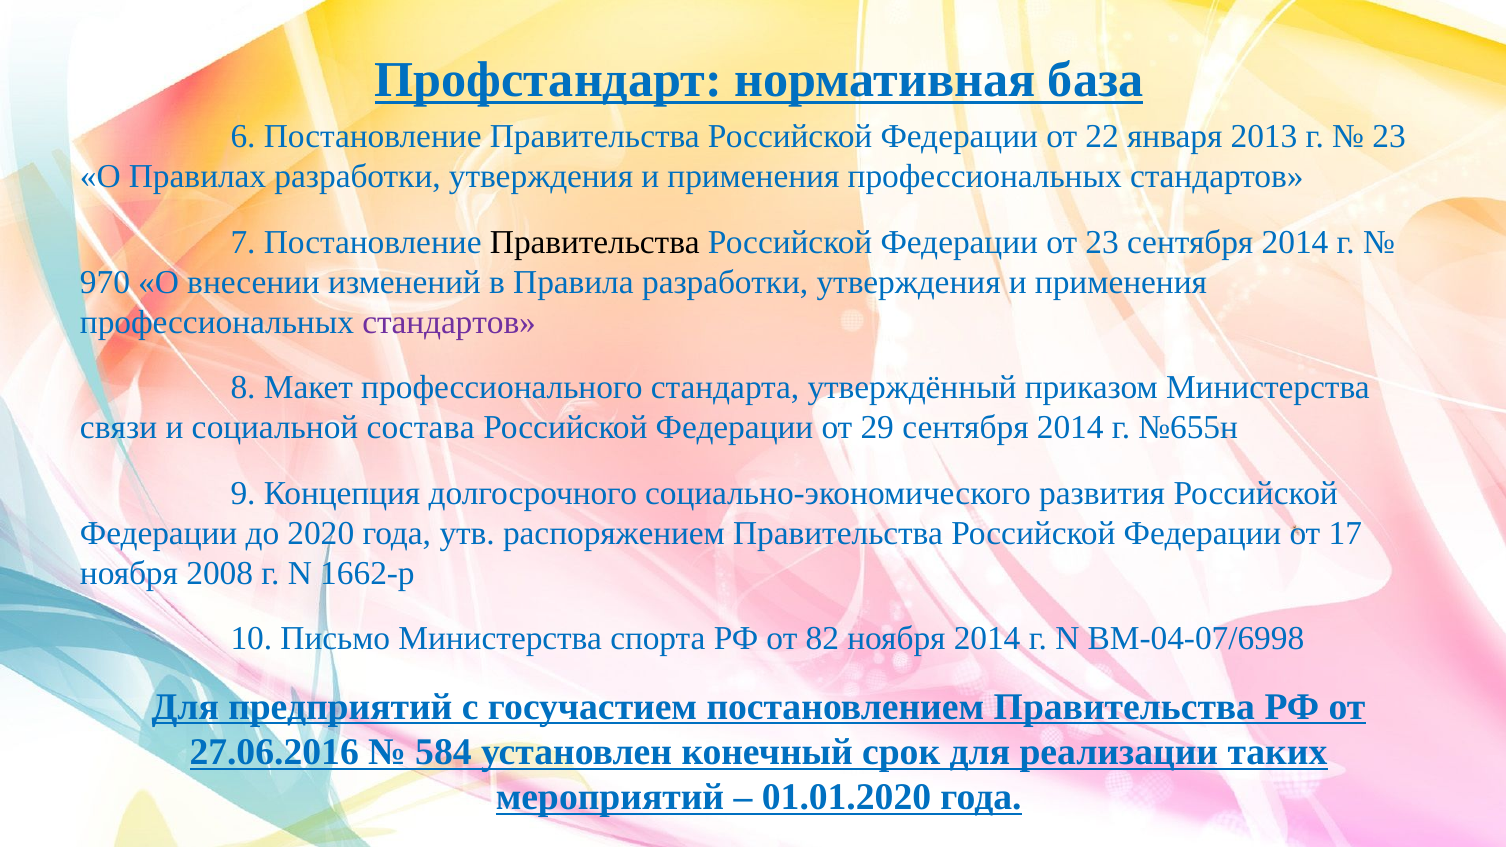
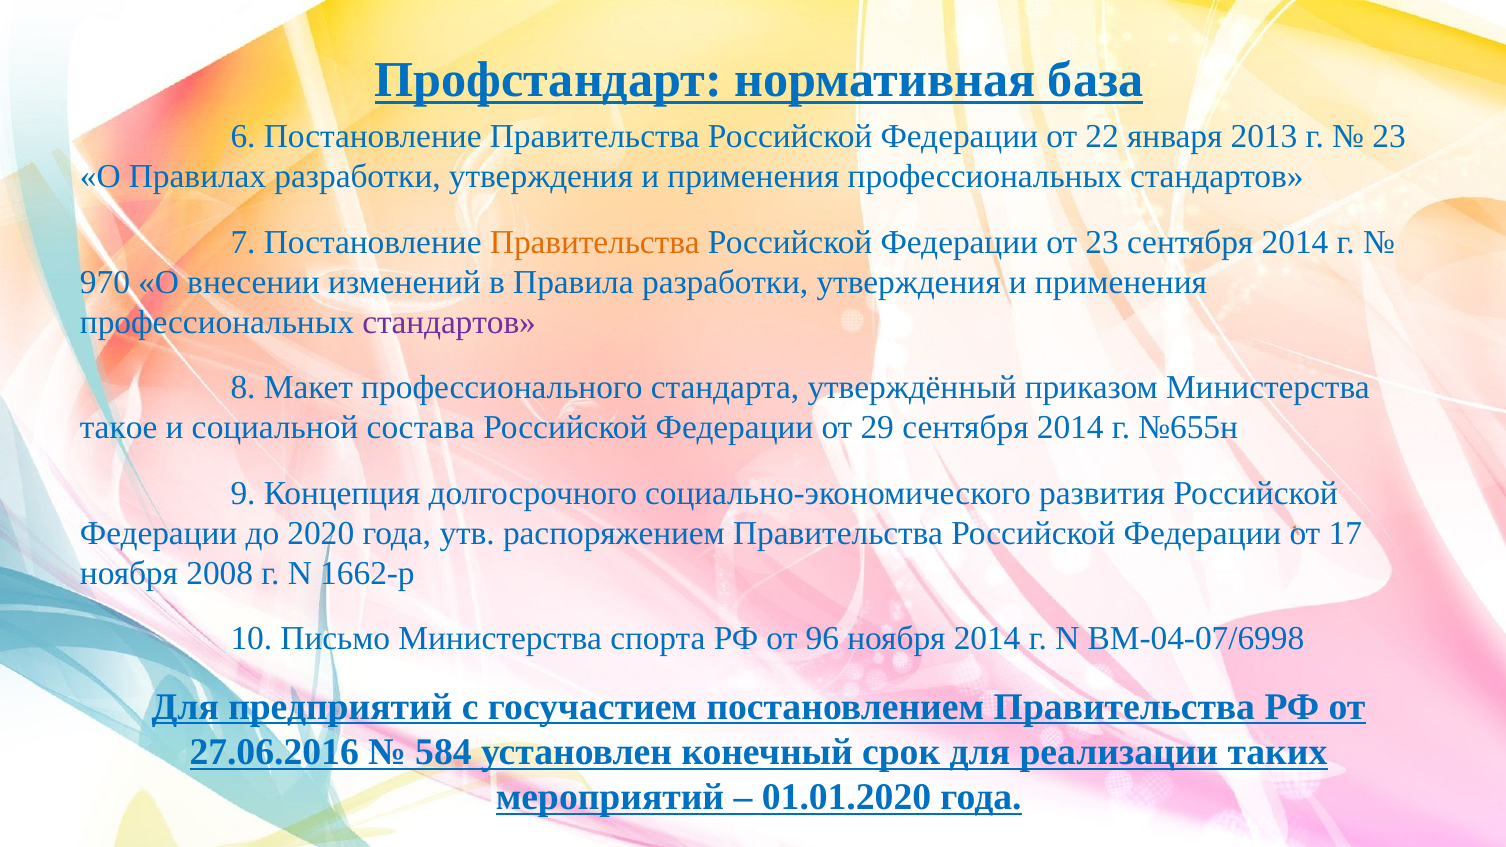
Правительства colour: black -> orange (595, 242)
связи: связи -> такое (119, 428)
82: 82 -> 96 (822, 639)
